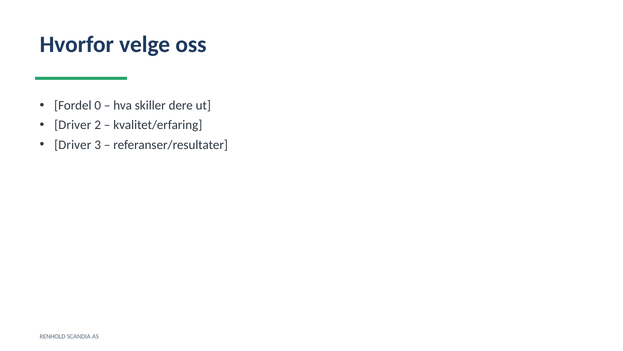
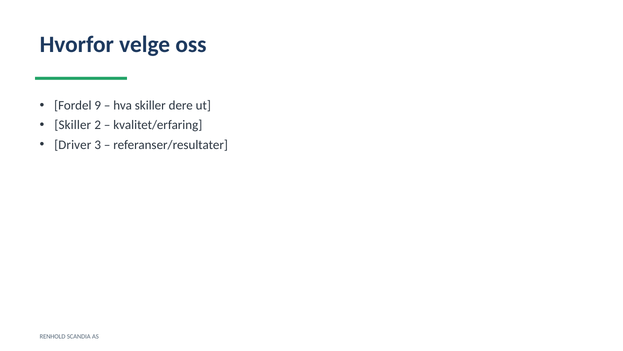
0: 0 -> 9 (98, 106)
Driver: Driver -> Skiller (73, 125)
